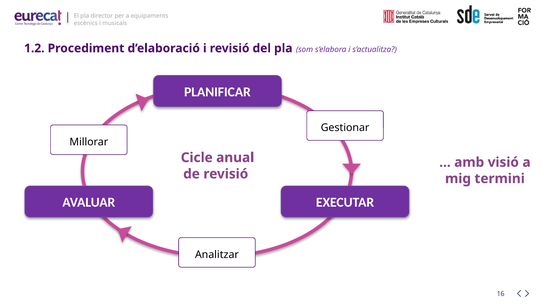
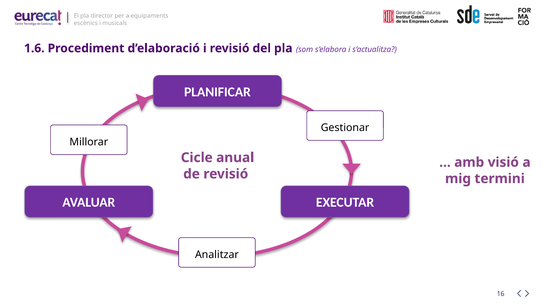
1.2: 1.2 -> 1.6 (34, 48)
